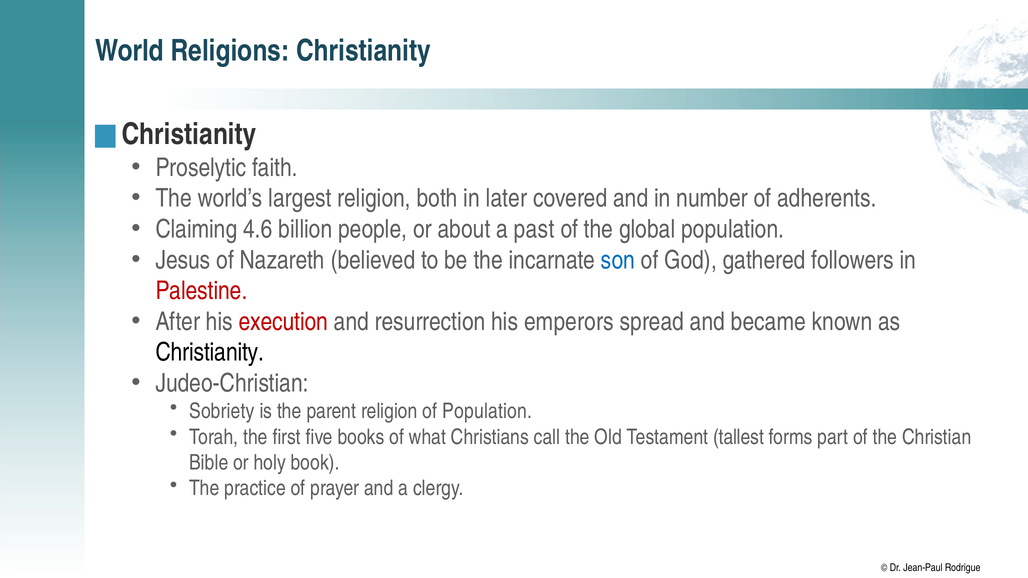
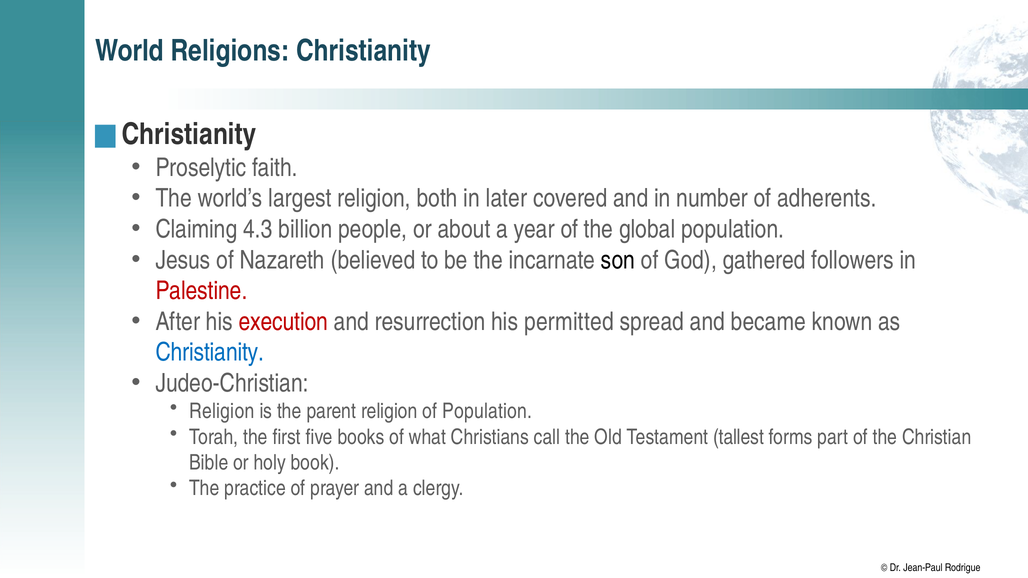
4.6: 4.6 -> 4.3 (258, 229)
past: past -> year (534, 229)
son colour: blue -> black (618, 260)
emperors: emperors -> permitted (569, 322)
Christianity colour: black -> blue (210, 353)
Sobriety: Sobriety -> Religion (222, 411)
